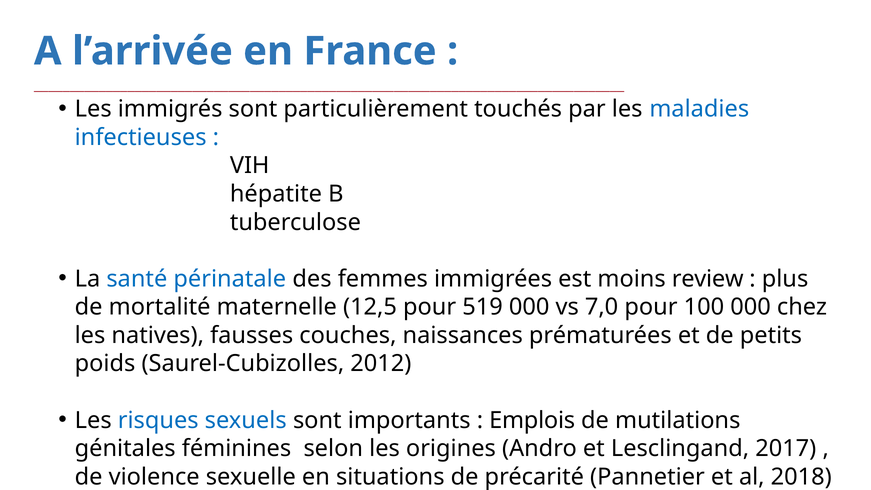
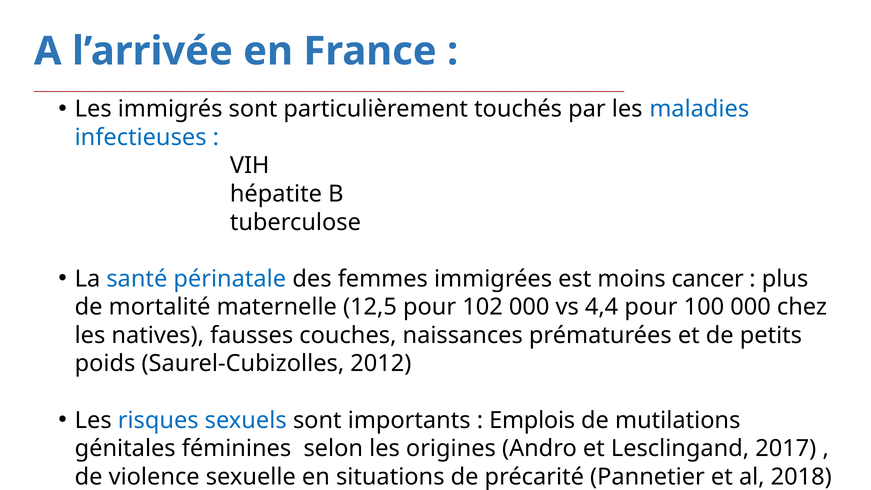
review: review -> cancer (708, 279)
519: 519 -> 102 (483, 307)
7,0: 7,0 -> 4,4 (602, 307)
